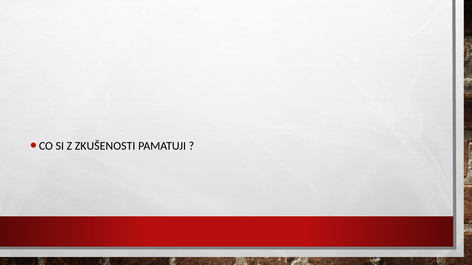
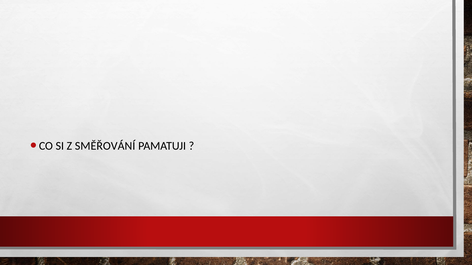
ZKUŠENOSTI: ZKUŠENOSTI -> SMĚŘOVÁNÍ (105, 146)
